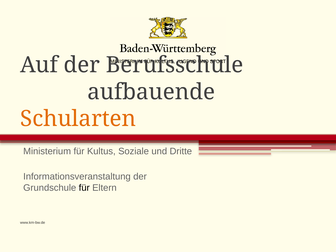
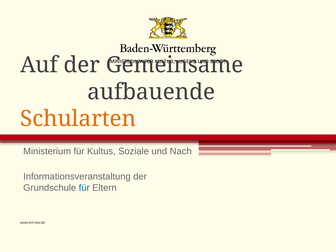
Berufsschule: Berufsschule -> Gemeinsame (175, 65)
Dritte: Dritte -> Nach (181, 151)
für colour: black -> blue (84, 188)
